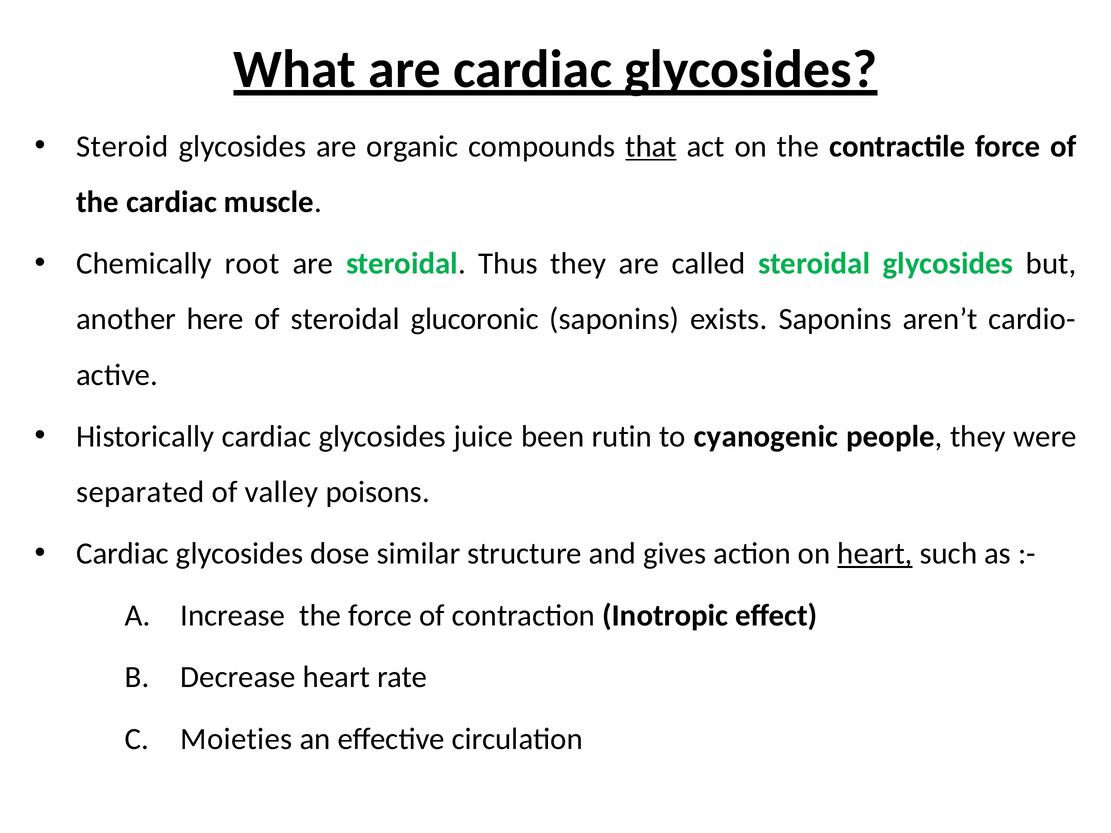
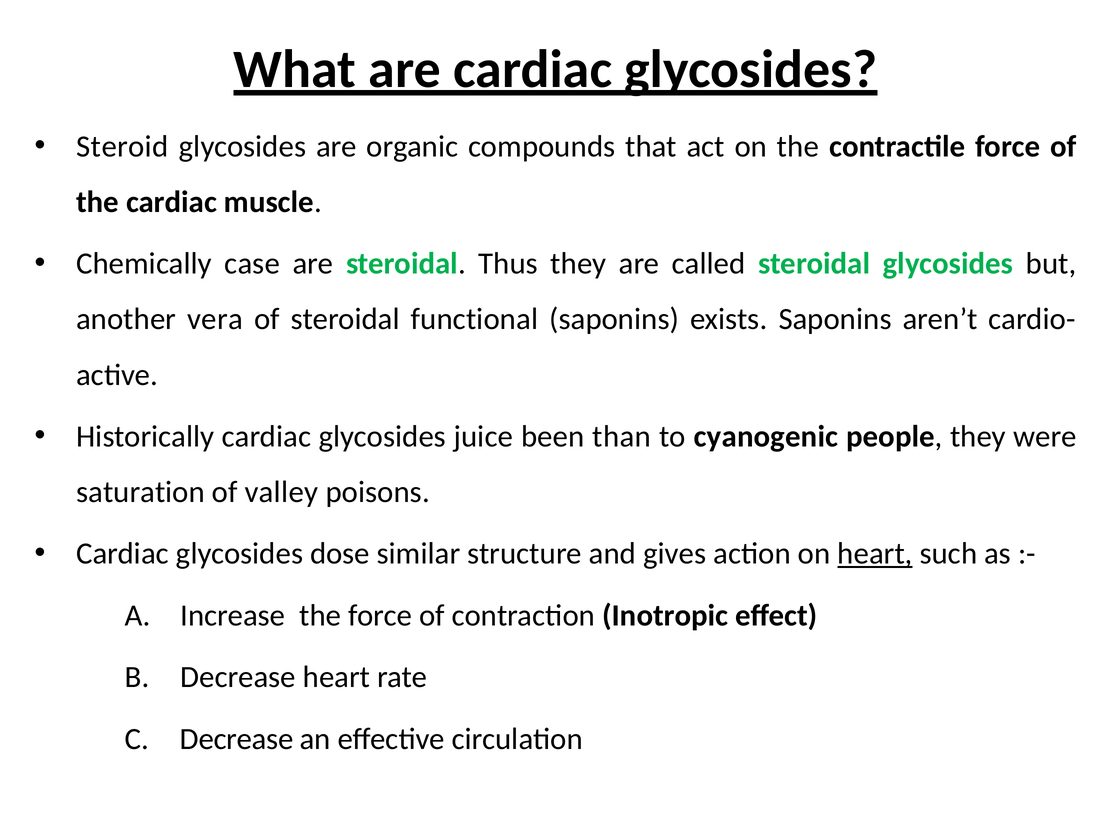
that underline: present -> none (651, 147)
root: root -> case (252, 264)
here: here -> vera (215, 319)
glucoronic: glucoronic -> functional (475, 319)
rutin: rutin -> than (622, 437)
separated: separated -> saturation (141, 492)
Moieties: Moieties -> Decrease (237, 739)
